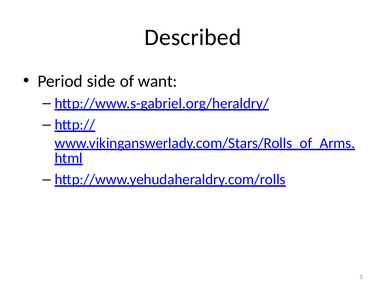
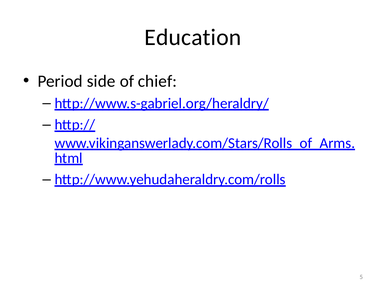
Described: Described -> Education (193, 37)
want: want -> chief (157, 81)
